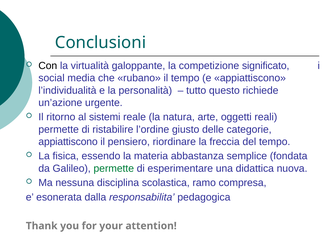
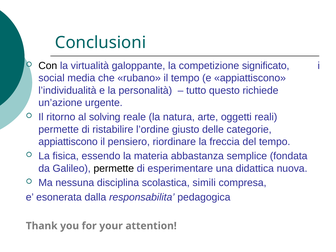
sistemi: sistemi -> solving (105, 117)
permette colour: green -> black (114, 168)
ramo: ramo -> simili (204, 183)
